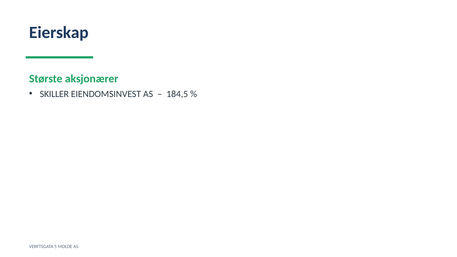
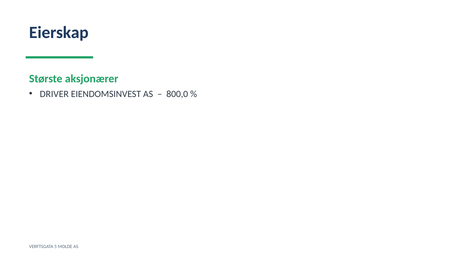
SKILLER: SKILLER -> DRIVER (54, 94)
184,5: 184,5 -> 800,0 (177, 94)
